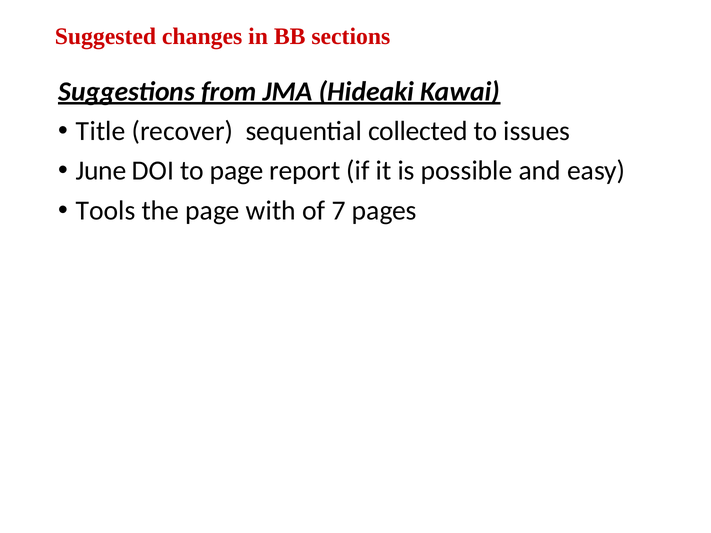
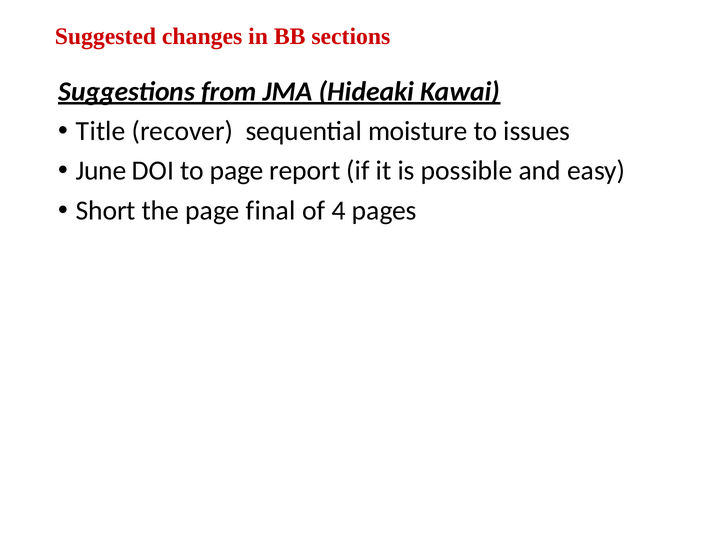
collected: collected -> moisture (418, 131)
Tools: Tools -> Short (106, 211)
with: with -> final (271, 211)
7: 7 -> 4 (339, 211)
